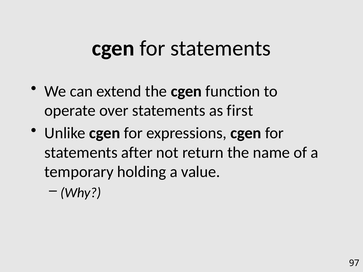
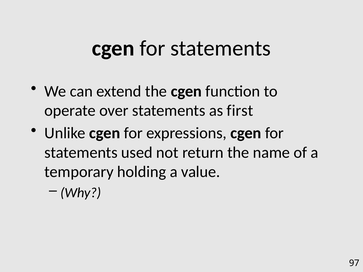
after: after -> used (137, 153)
